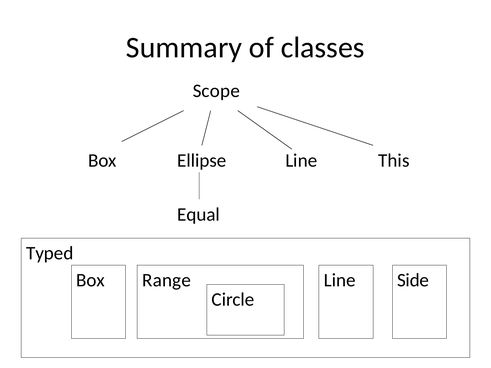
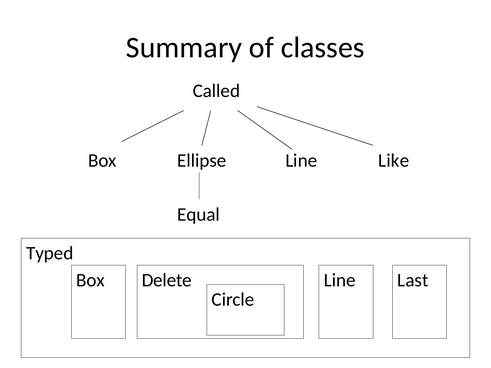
Scope: Scope -> Called (216, 91)
This: This -> Like (394, 161)
Range: Range -> Delete (167, 281)
Side: Side -> Last (413, 281)
